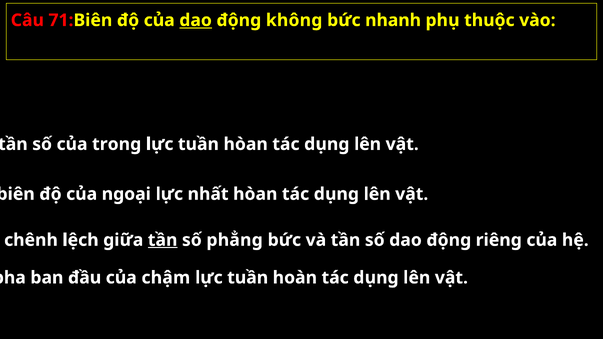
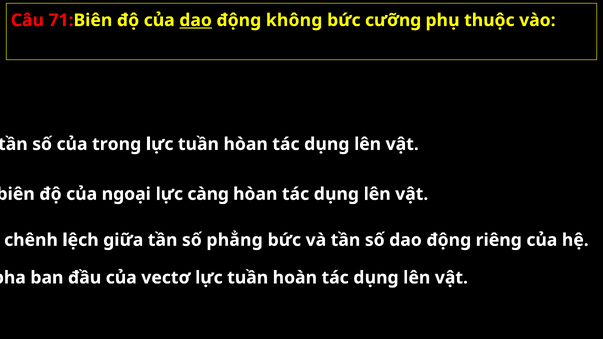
nhanh: nhanh -> cưỡng (393, 20)
nhất: nhất -> càng (208, 194)
tần underline: present -> none (163, 240)
chậm: chậm -> vectơ (166, 278)
